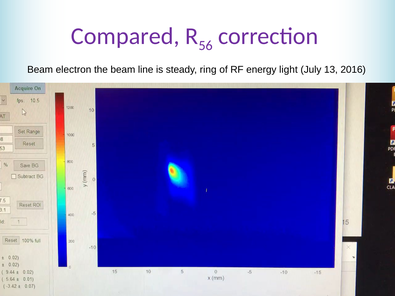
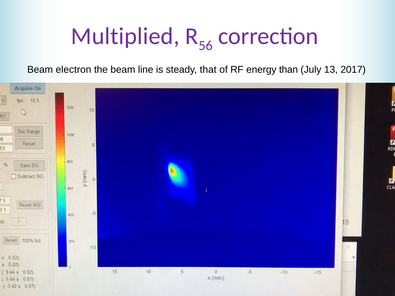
Compared: Compared -> Multiplied (125, 36)
ring: ring -> that (208, 70)
light: light -> than (289, 70)
2016: 2016 -> 2017 (353, 70)
